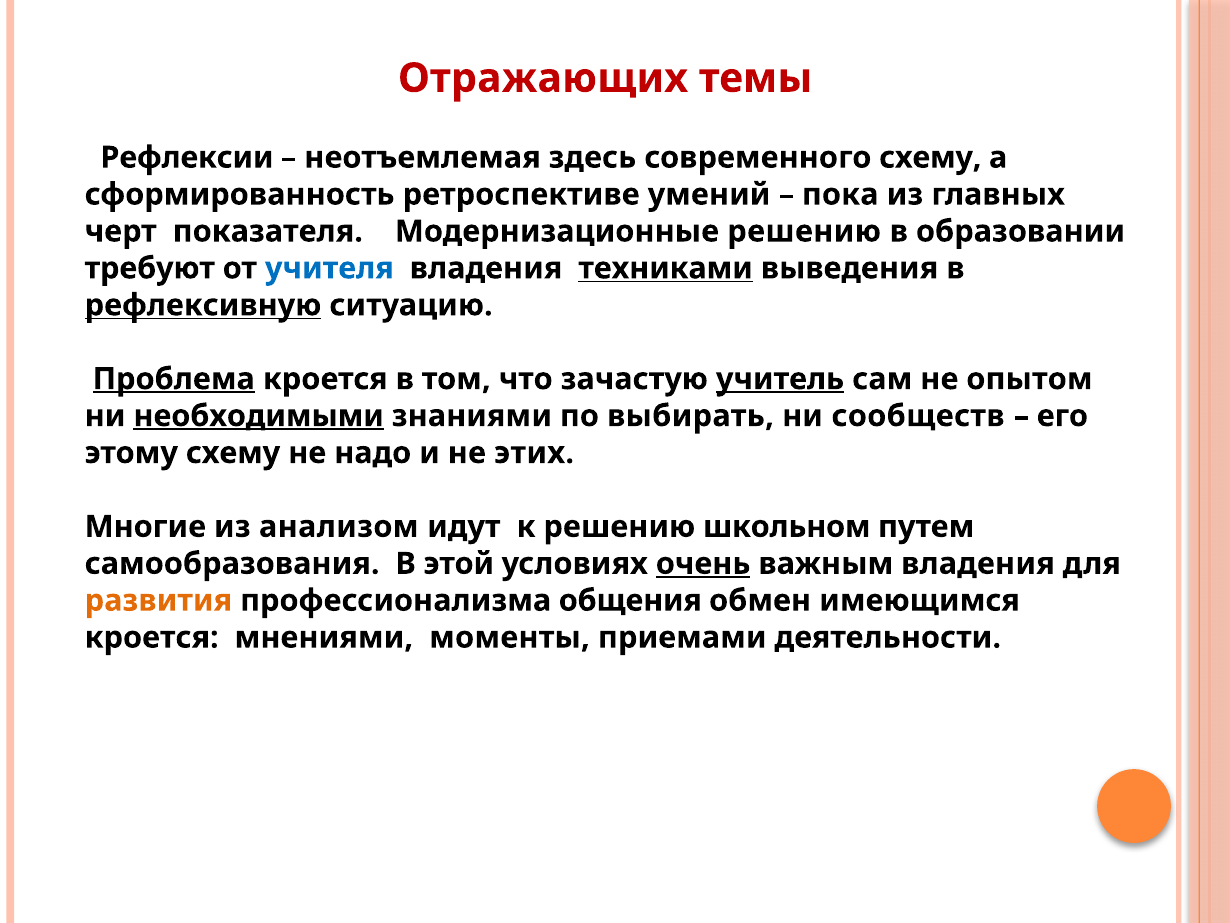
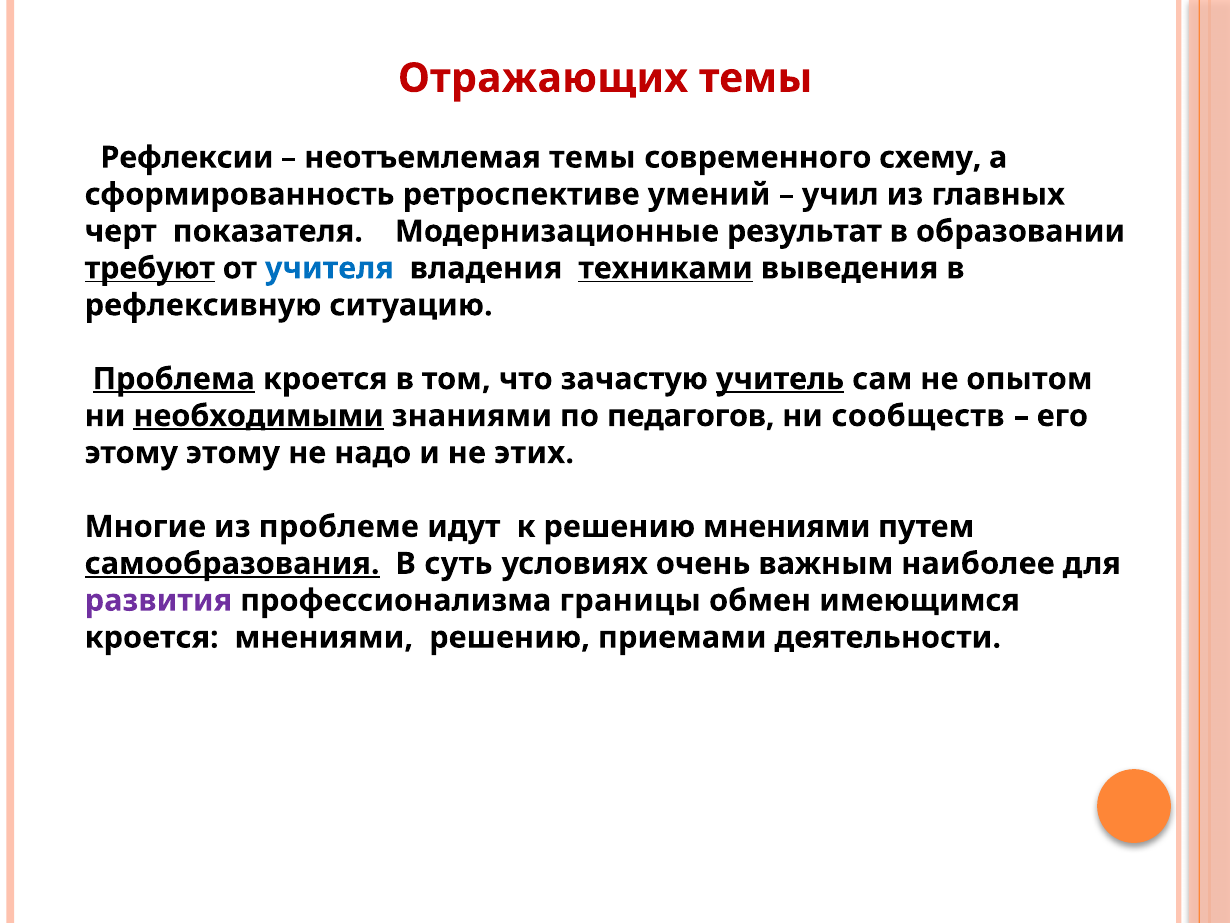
неотъемлемая здесь: здесь -> темы (592, 157)
пока: пока -> учил (840, 194)
Модернизационные решению: решению -> результат (804, 231)
требуют underline: none -> present (150, 268)
рефлексивную underline: present -> none (203, 305)
выбирать: выбирать -> педагогов (691, 416)
этому схему: схему -> этому (233, 453)
анализом: анализом -> проблеме (339, 526)
решению школьном: школьном -> мнениями (787, 526)
самообразования underline: none -> present (232, 563)
этой: этой -> суть (458, 563)
очень underline: present -> none (703, 563)
важным владения: владения -> наиболее (978, 563)
развития colour: orange -> purple (158, 600)
общения: общения -> границы (630, 600)
мнениями моменты: моменты -> решению (510, 637)
